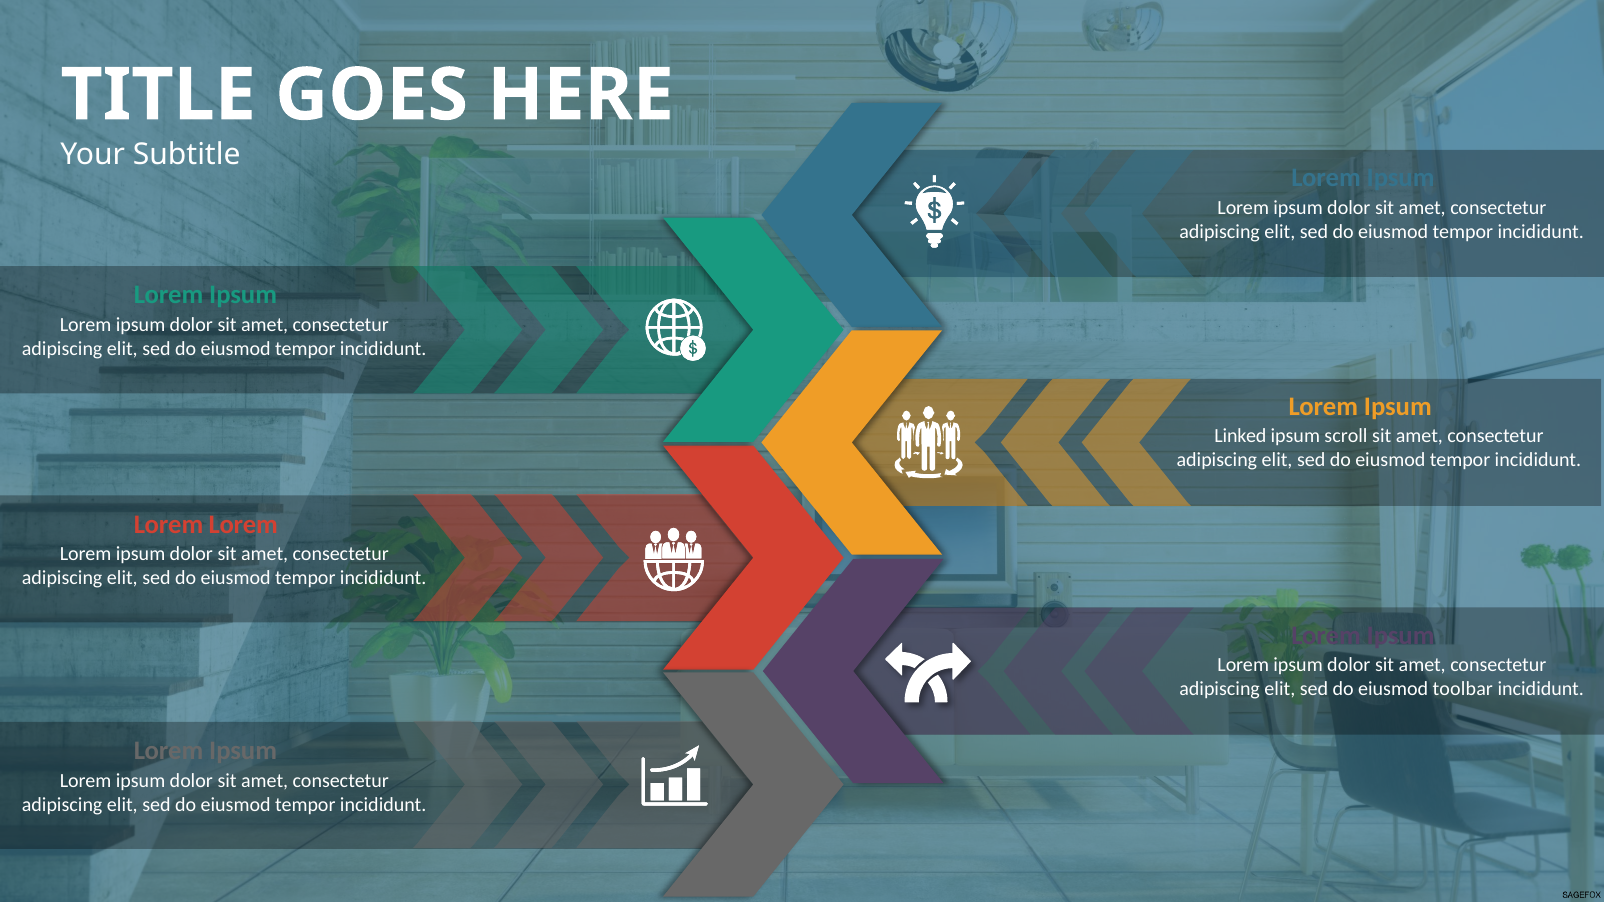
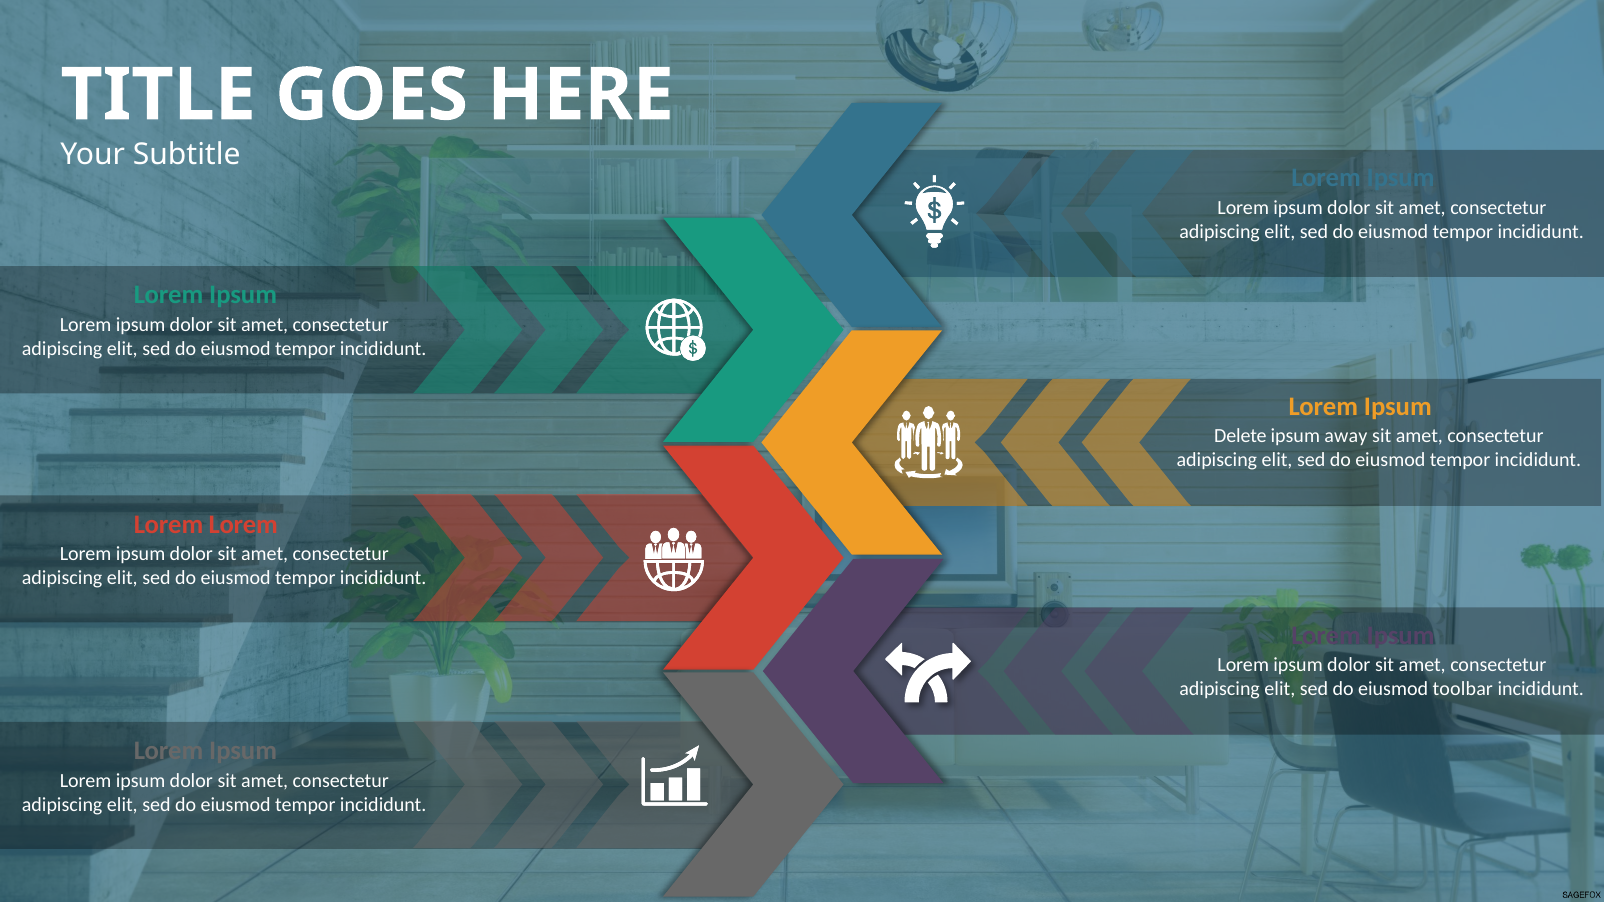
Linked: Linked -> Delete (1240, 436)
scroll: scroll -> away (1346, 436)
